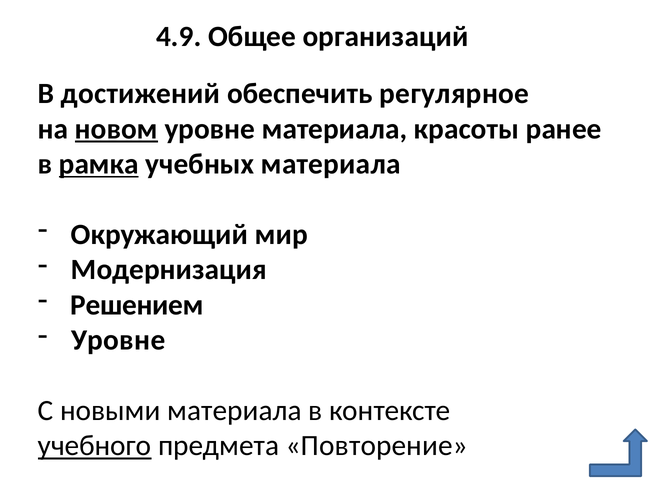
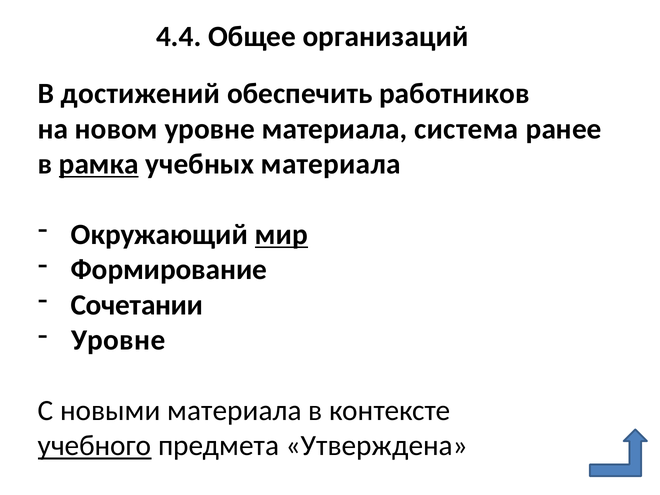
4.9: 4.9 -> 4.4 (179, 37)
регулярное: регулярное -> работников (454, 94)
новом underline: present -> none (116, 129)
красоты: красоты -> система (466, 129)
мир underline: none -> present (281, 235)
Модернизация: Модернизация -> Формирование (169, 270)
Решением: Решением -> Сочетании (137, 305)
Повторение: Повторение -> Утверждена (377, 446)
